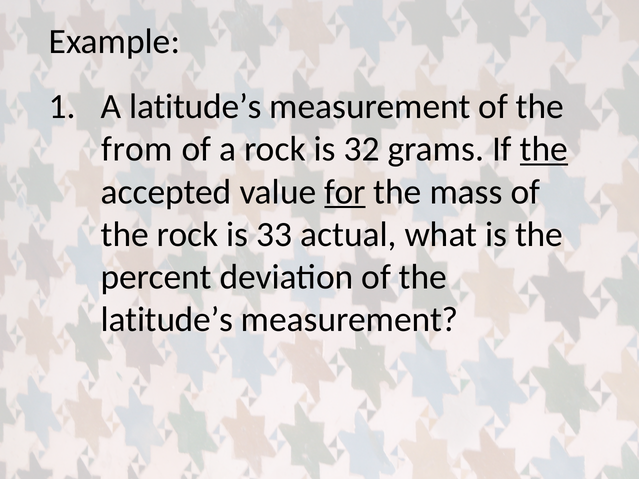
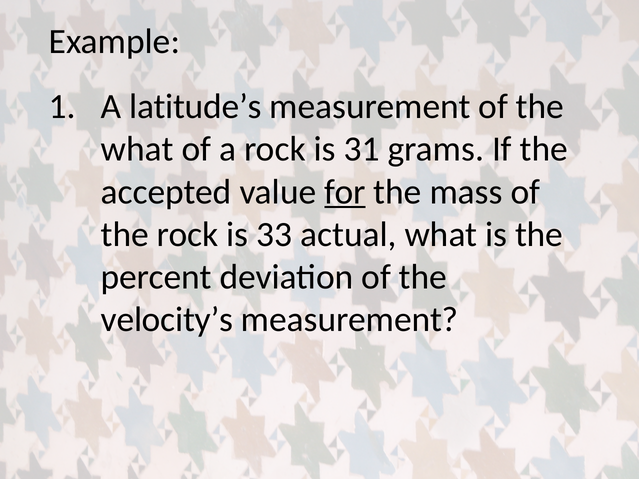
from: from -> what (137, 149)
32: 32 -> 31 (362, 149)
the underline: present -> none (544, 149)
latitude’s: latitude’s -> velocity’s (167, 320)
